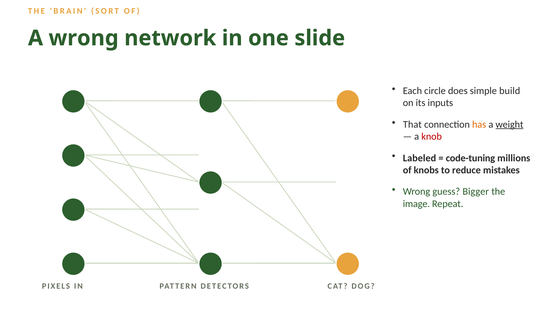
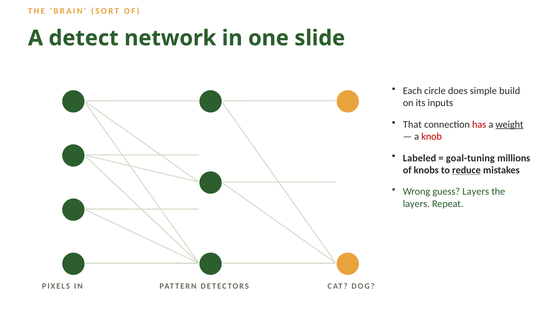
A wrong: wrong -> detect (84, 38)
has colour: orange -> red (479, 124)
code-tuning: code-tuning -> goal-tuning (470, 158)
reduce underline: none -> present (466, 170)
guess Bigger: Bigger -> Layers (476, 192)
image: image -> layers (416, 204)
